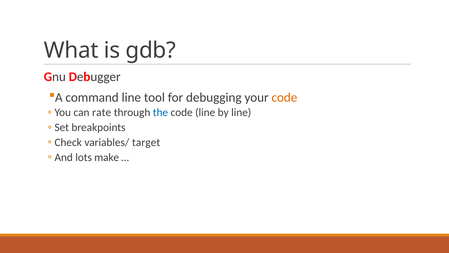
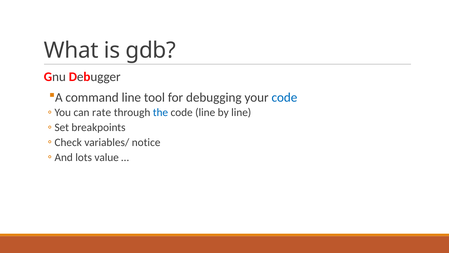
code colour: orange -> blue (284, 97)
target: target -> notice (146, 142)
make: make -> value (107, 157)
